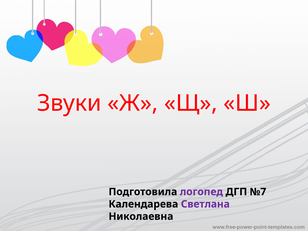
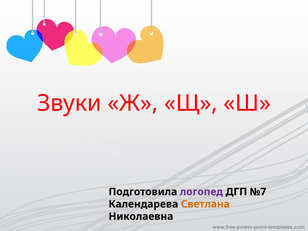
Светлана colour: purple -> orange (205, 204)
